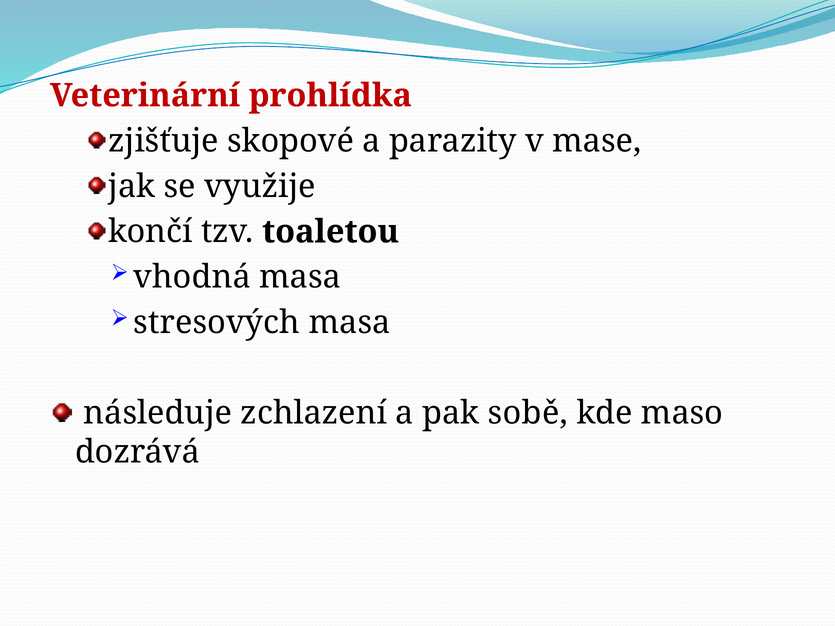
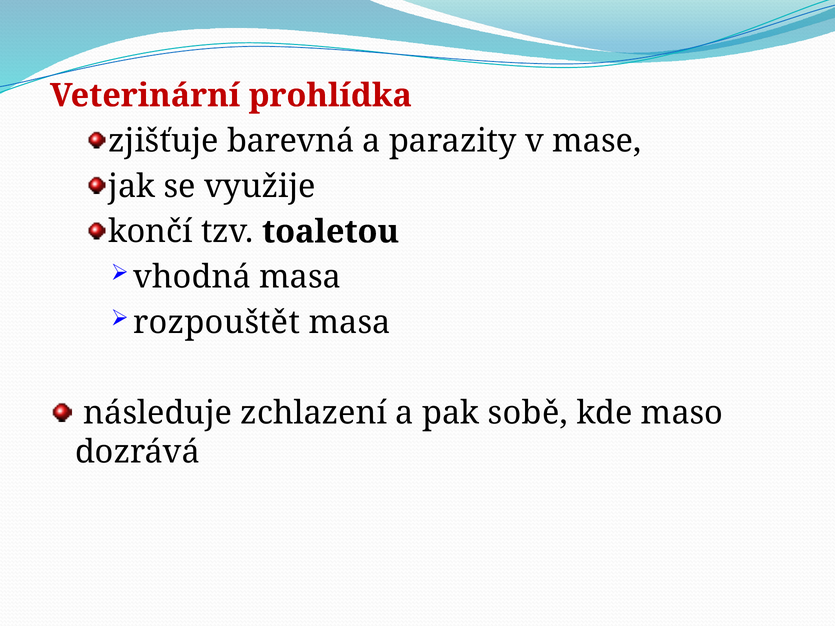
skopové: skopové -> barevná (291, 141)
stresových: stresových -> rozpouštět (217, 323)
